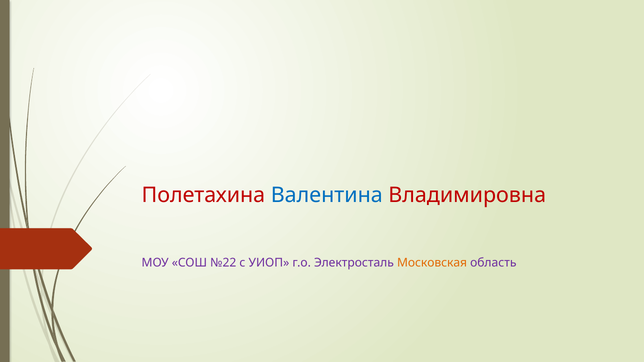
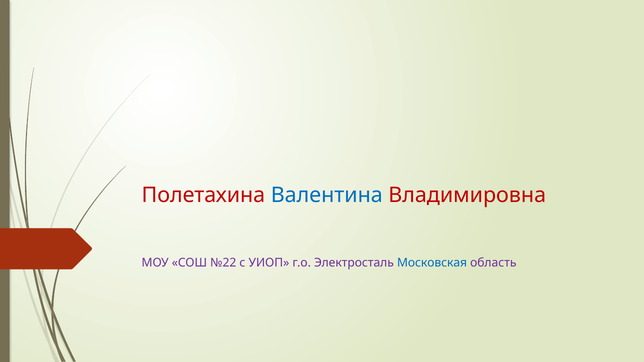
Московская colour: orange -> blue (432, 263)
